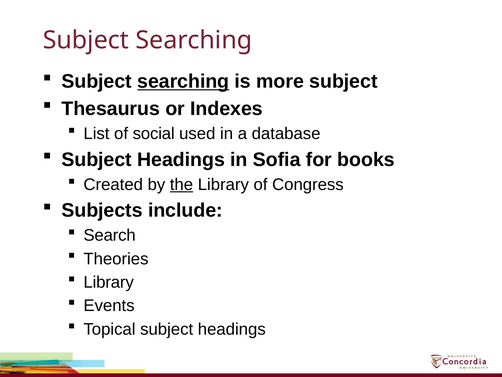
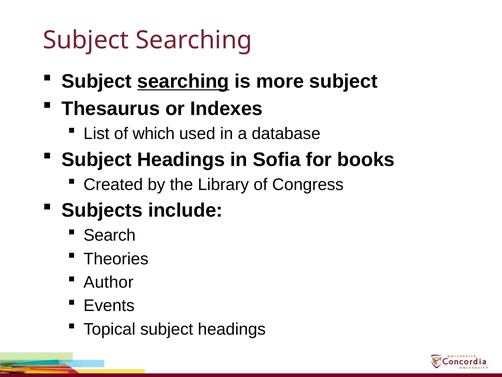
social: social -> which (154, 134)
the underline: present -> none (181, 184)
Library: Library -> Author (108, 282)
